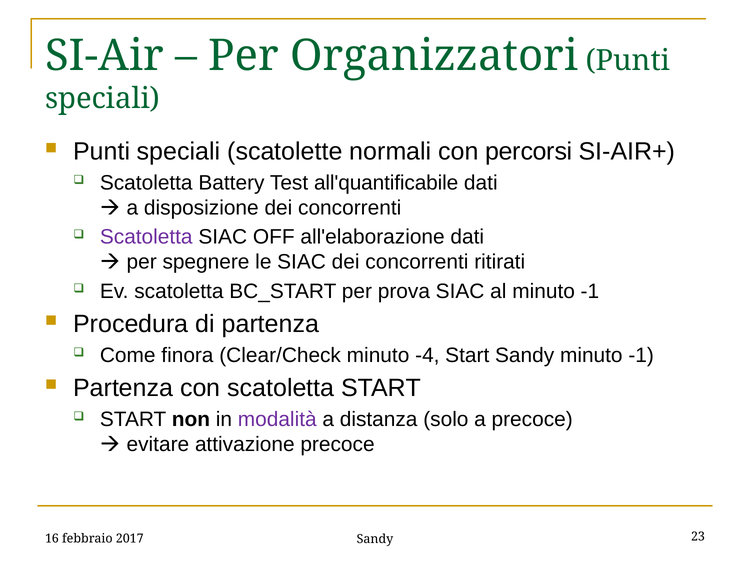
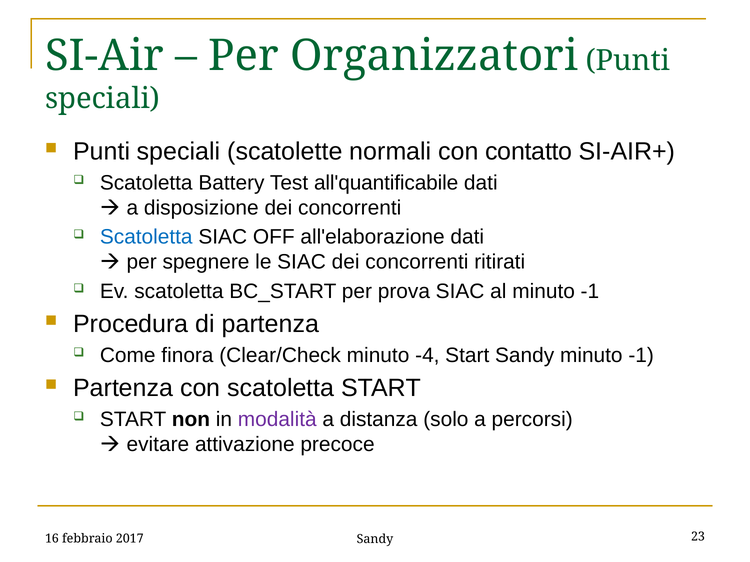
percorsi: percorsi -> contatto (529, 152)
Scatoletta colour: purple -> blue (146, 237)
a precoce: precoce -> percorsi (532, 420)
